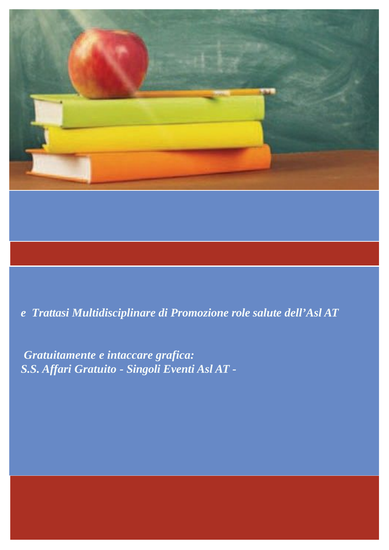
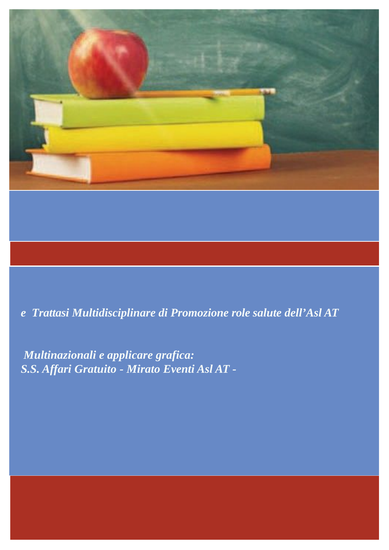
Gratuitamente: Gratuitamente -> Multinazionali (60, 355)
intaccare: intaccare -> applicare (130, 355)
Singoli: Singoli -> Mirato (143, 369)
